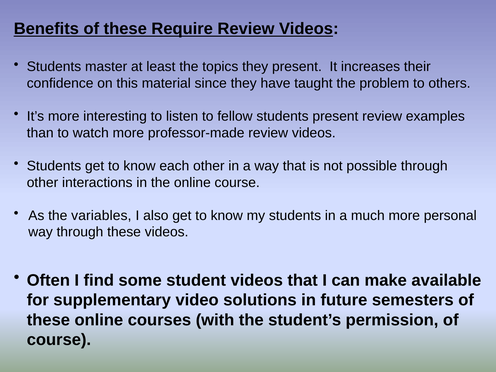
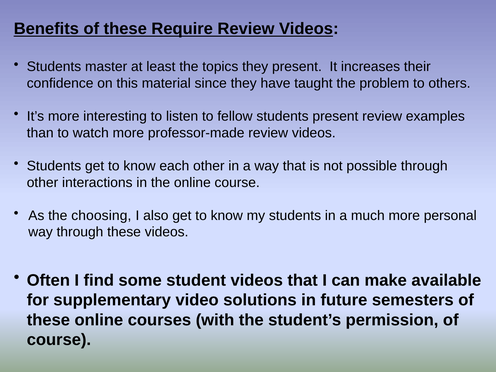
variables: variables -> choosing (101, 216)
